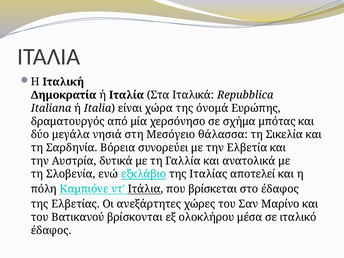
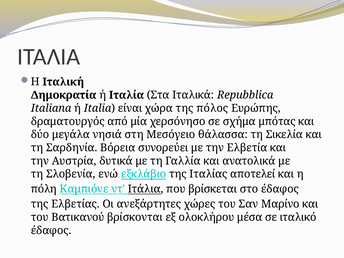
όνομά: όνομά -> πόλος (212, 108)
